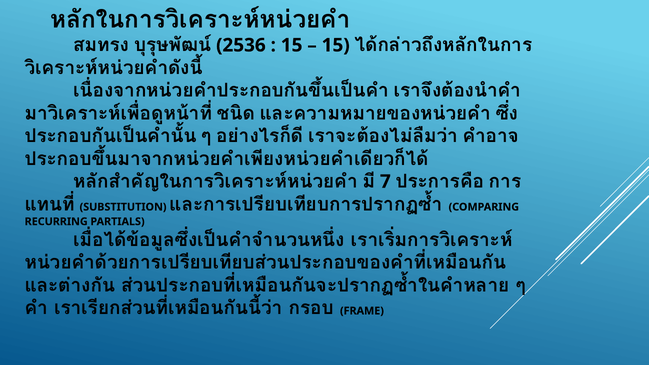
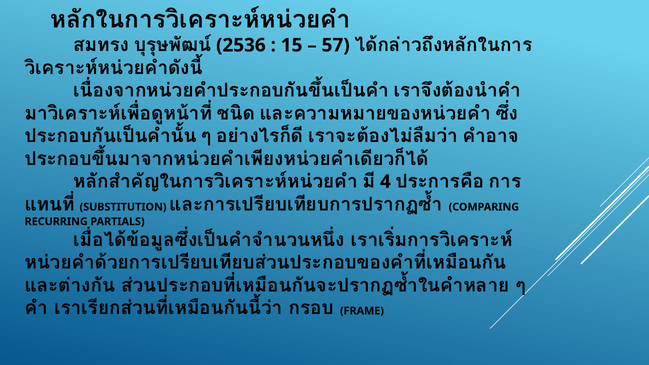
15: 15 -> 57 (336, 45)
7: 7 -> 4 (385, 182)
